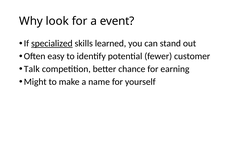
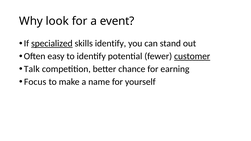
skills learned: learned -> identify (111, 44)
customer underline: none -> present (192, 56)
Might: Might -> Focus (35, 82)
